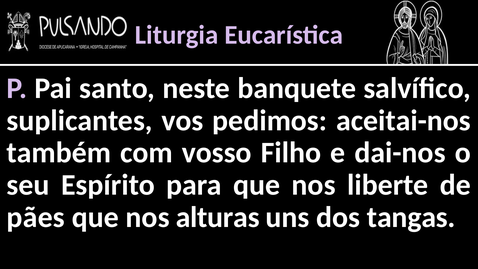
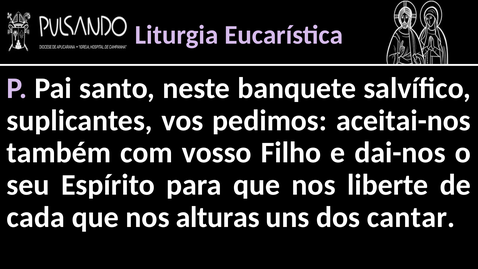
pães: pães -> cada (36, 217)
tangas: tangas -> cantar (411, 217)
